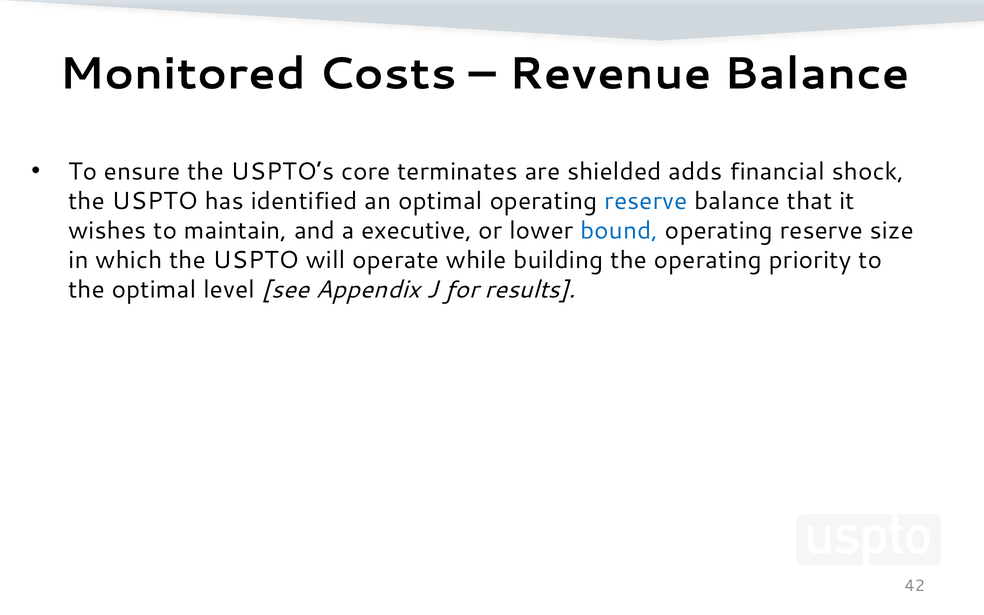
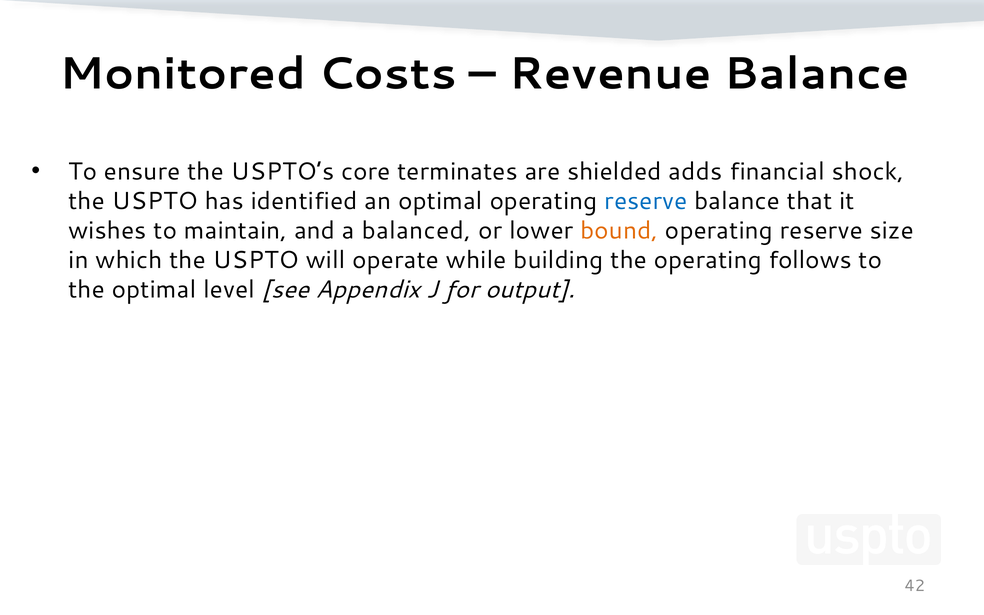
executive: executive -> balanced (416, 231)
bound colour: blue -> orange (619, 231)
priority: priority -> follows (810, 260)
results: results -> output (530, 290)
